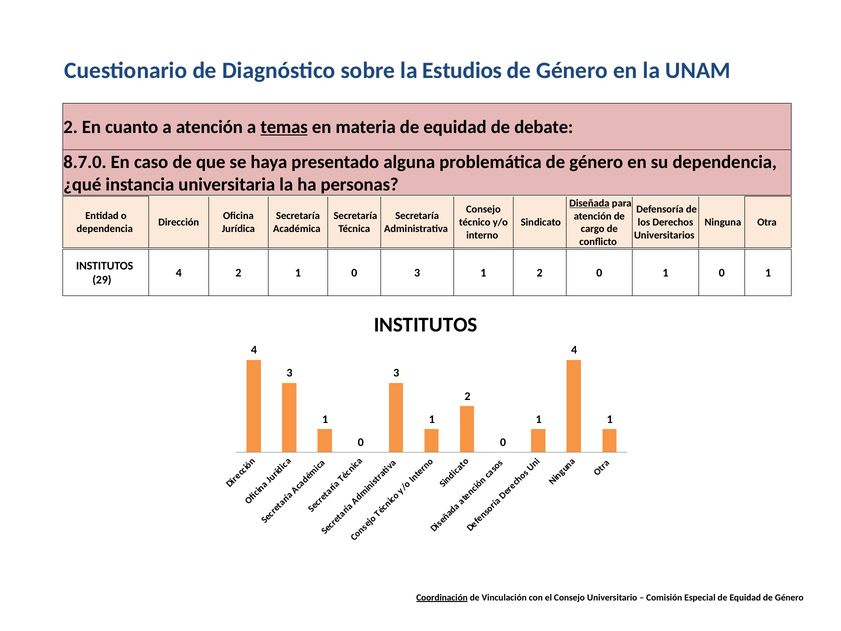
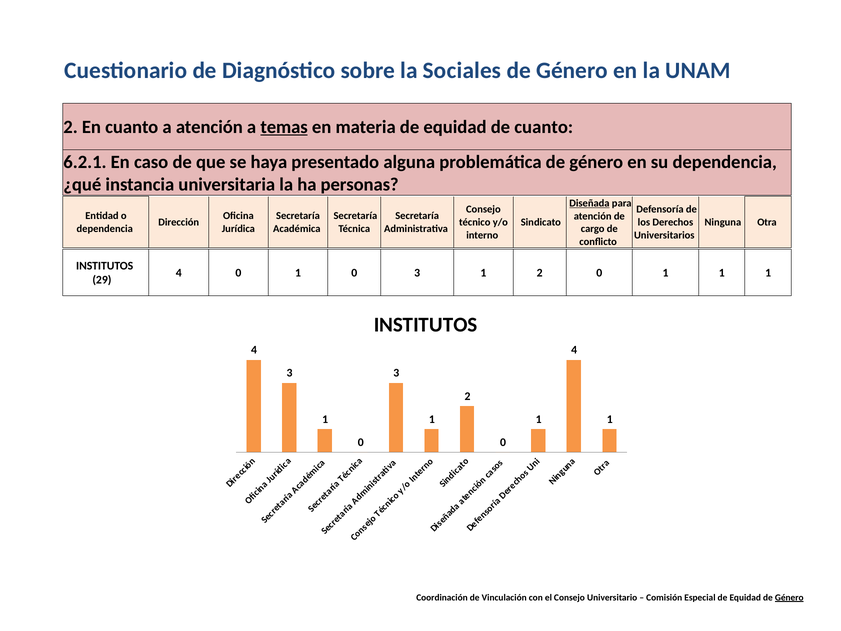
Estudios: Estudios -> Sociales (462, 70)
de debate: debate -> cuanto (544, 127)
8.7.0: 8.7.0 -> 6.2.1 (85, 162)
4 2: 2 -> 0 (238, 273)
0 1 0: 0 -> 1 (722, 273)
Coordinación underline: present -> none (442, 597)
Género underline: none -> present (789, 597)
